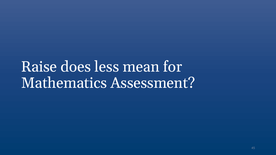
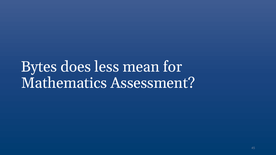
Raise: Raise -> Bytes (39, 67)
